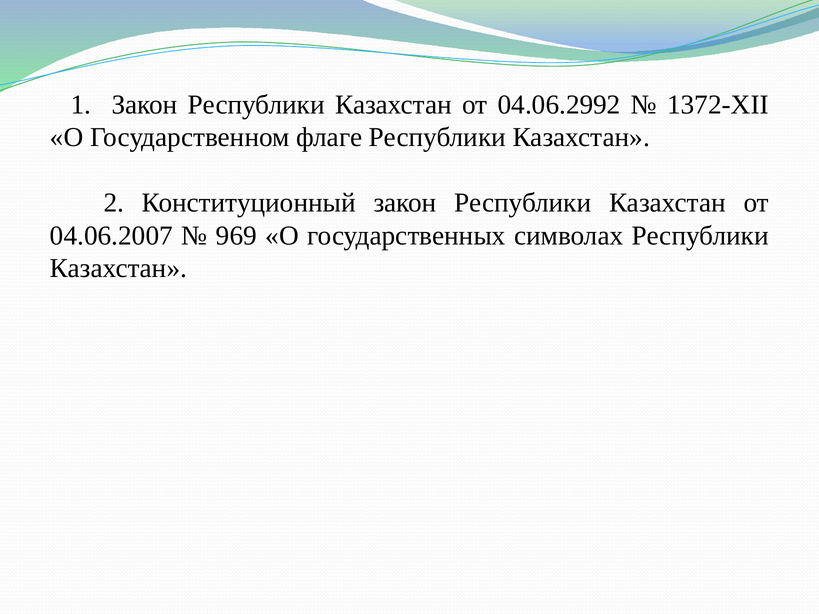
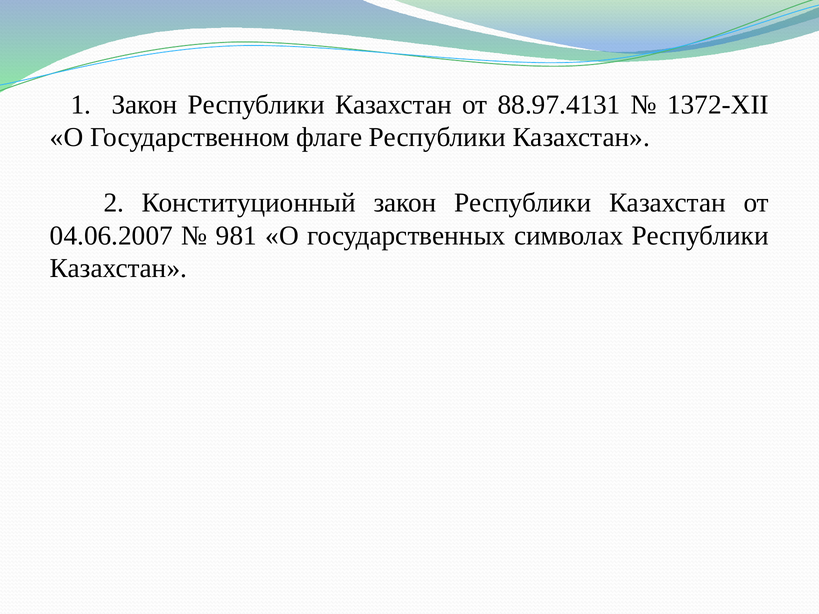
04.06.2992: 04.06.2992 -> 88.97.4131 (559, 105)
969: 969 -> 981 (236, 236)
